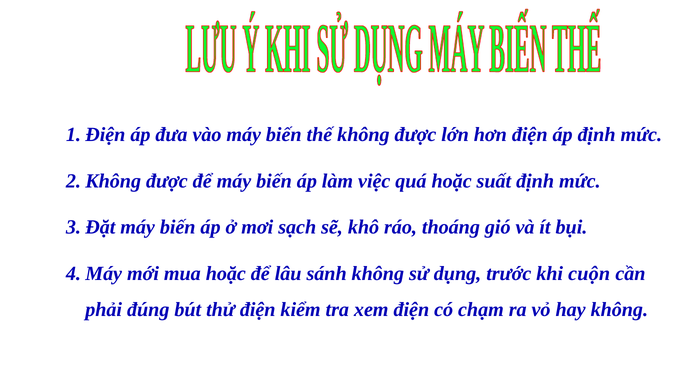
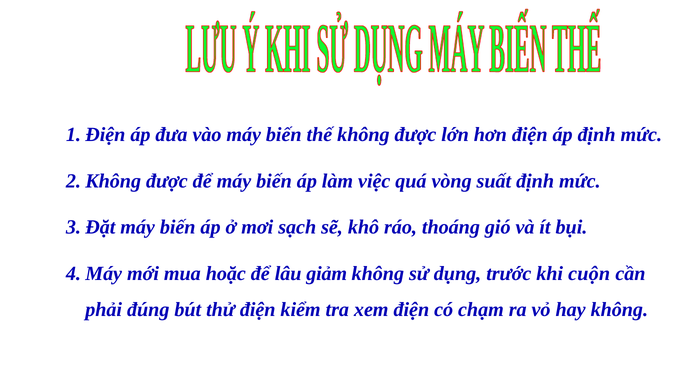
quá hoặc: hoặc -> vòng (452, 181)
sánh: sánh -> giảm (327, 273)
